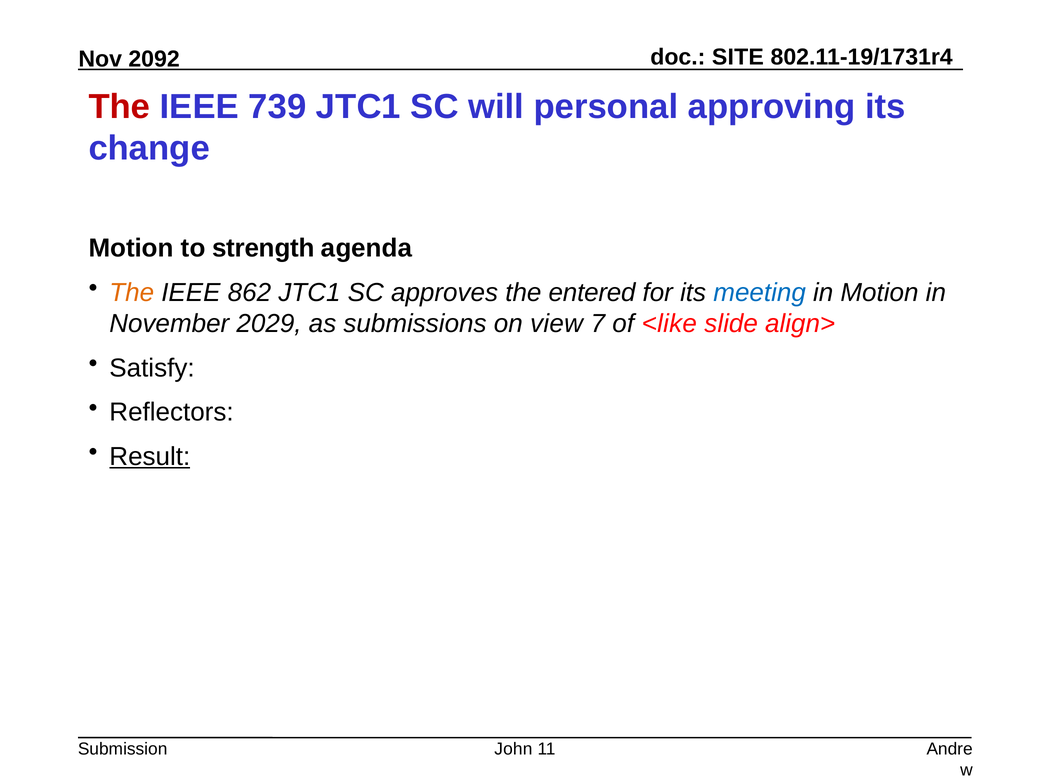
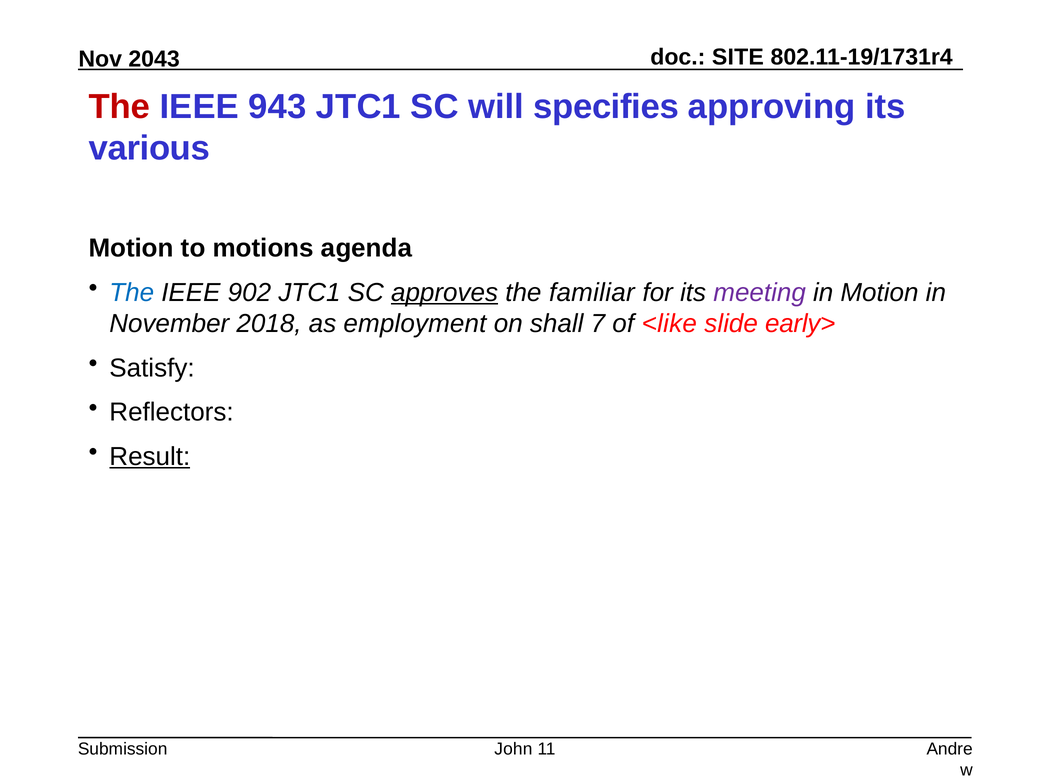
2092: 2092 -> 2043 (154, 59)
739: 739 -> 943 (277, 107)
personal: personal -> specifies (606, 107)
change: change -> various (149, 148)
strength: strength -> motions (263, 248)
The colour: orange -> blue (132, 292)
862: 862 -> 902 (249, 292)
approves underline: none -> present (445, 292)
entered: entered -> familiar (592, 292)
meeting colour: blue -> purple (760, 292)
2029: 2029 -> 2018 (269, 324)
submissions: submissions -> employment (415, 324)
view: view -> shall (557, 324)
align>: align> -> early> (800, 324)
